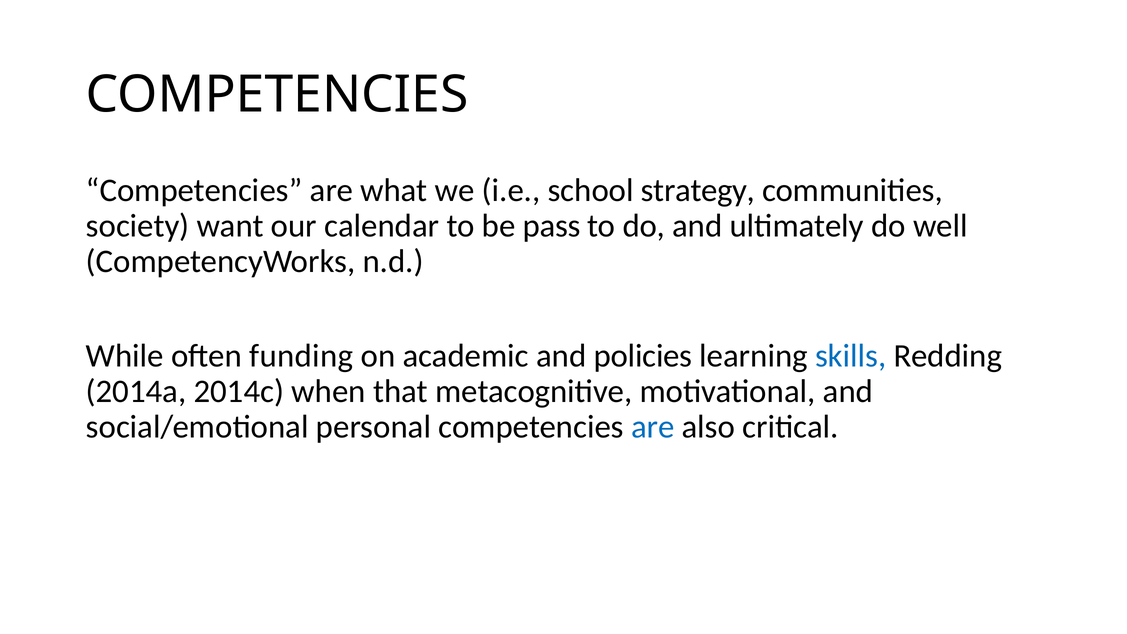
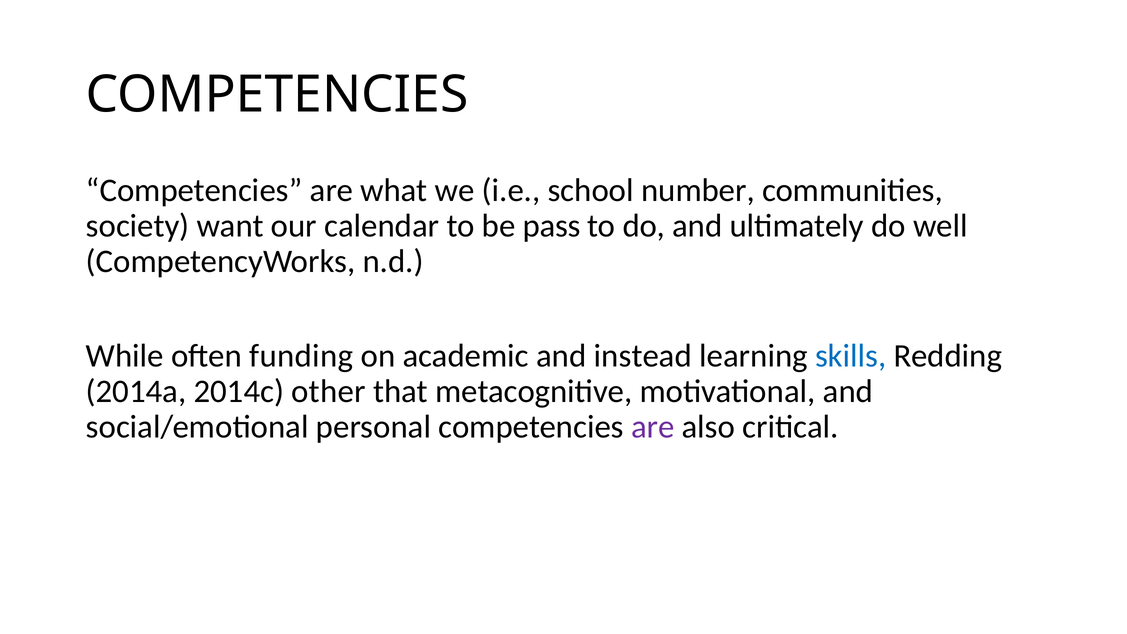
strategy: strategy -> number (698, 191)
policies: policies -> instead (643, 356)
when: when -> other (328, 392)
are colour: blue -> purple (653, 427)
